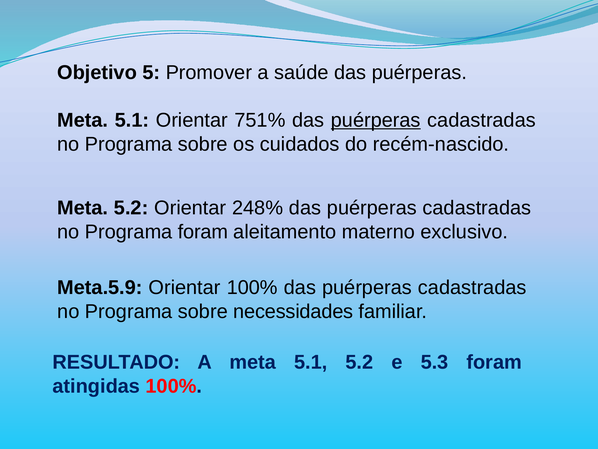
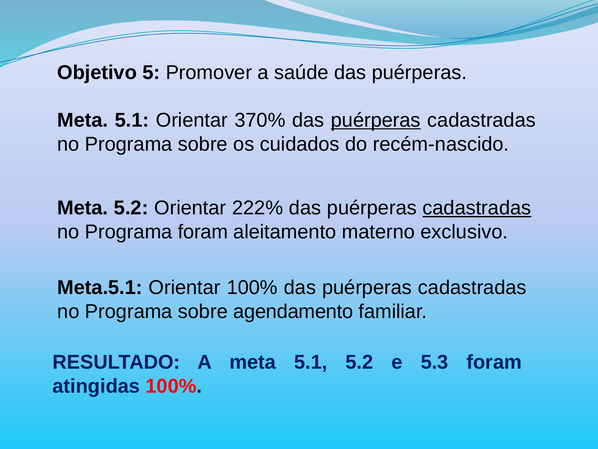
751%: 751% -> 370% (260, 120)
248%: 248% -> 222% (258, 208)
cadastradas underline: none -> present (477, 208)
Meta.5.9: Meta.5.9 -> Meta.5.1 (100, 287)
necessidades: necessidades -> agendamento (293, 311)
